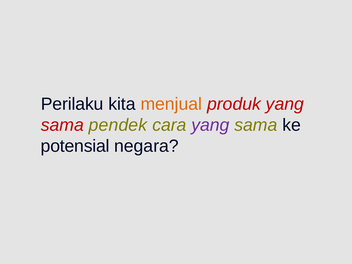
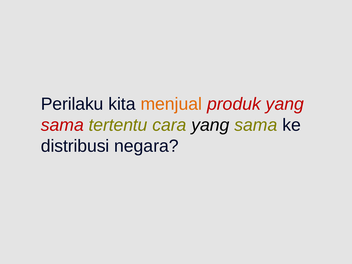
pendek: pendek -> tertentu (118, 125)
yang colour: purple -> black (210, 125)
potensial: potensial -> distribusi (75, 146)
